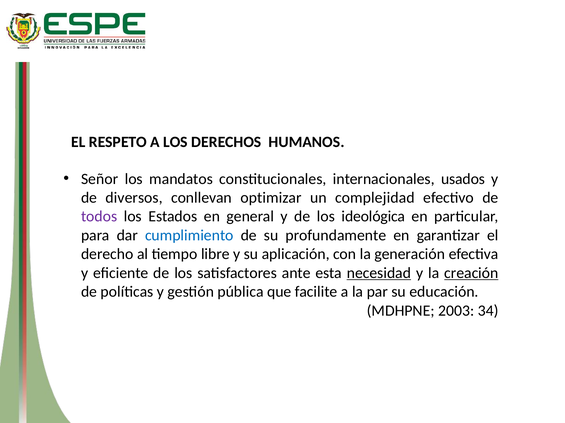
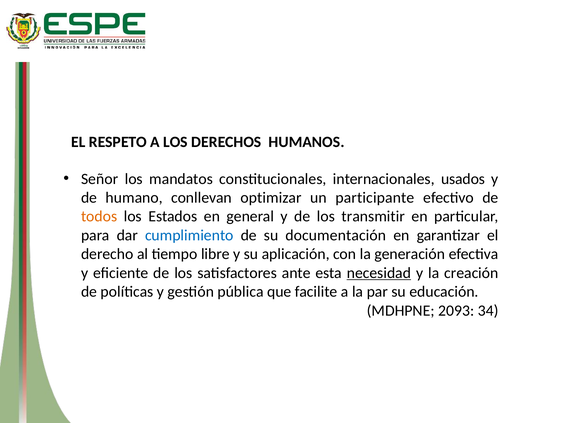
diversos: diversos -> humano (134, 198)
complejidad: complejidad -> participante (375, 198)
todos colour: purple -> orange (99, 217)
ideológica: ideológica -> transmitir (373, 217)
profundamente: profundamente -> documentación (336, 236)
creación underline: present -> none (471, 273)
2003: 2003 -> 2093 (456, 311)
